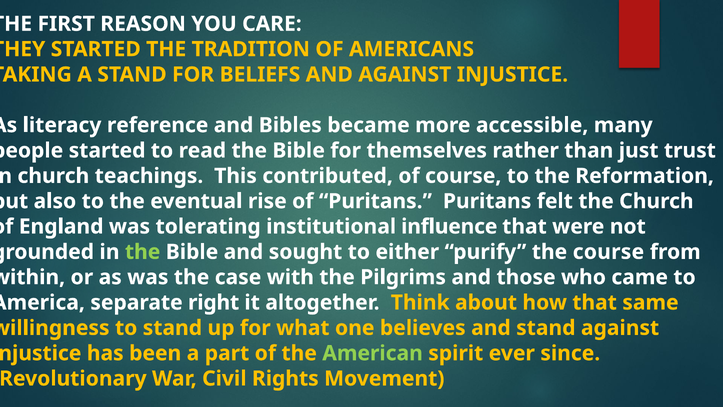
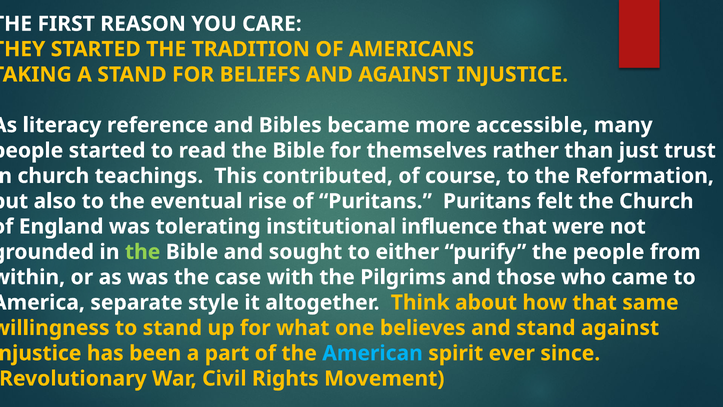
the course: course -> people (608, 252)
right: right -> style (213, 302)
American colour: light green -> light blue (373, 353)
